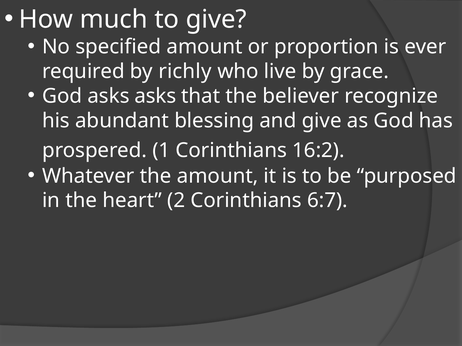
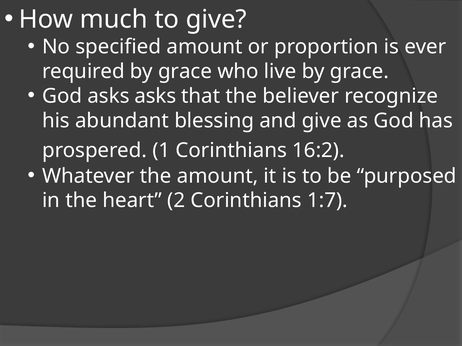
required by richly: richly -> grace (185, 71)
6:7: 6:7 -> 1:7 (327, 201)
